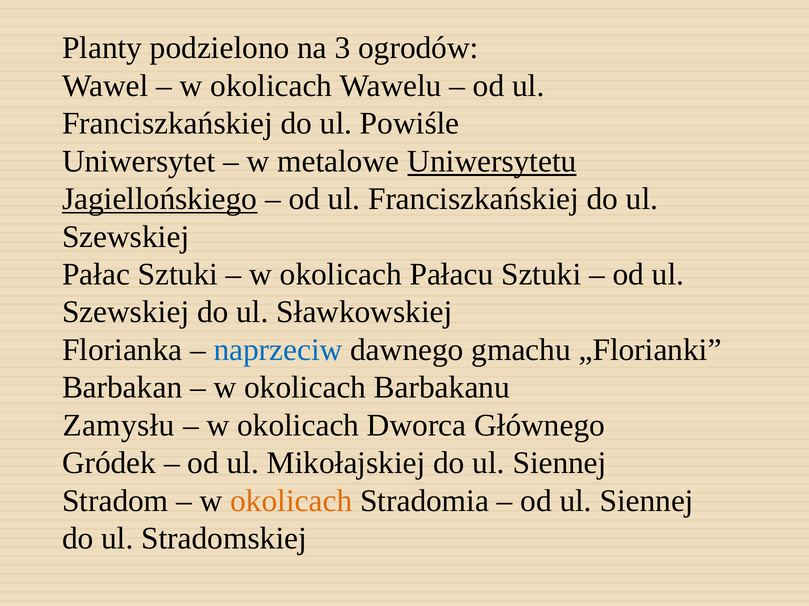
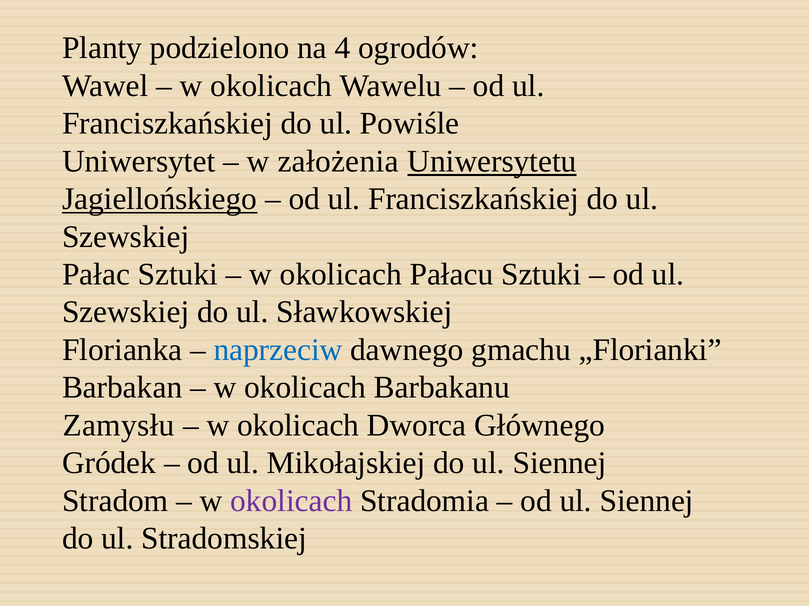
3: 3 -> 4 (343, 48)
metalowe: metalowe -> założenia (338, 161)
okolicach colour: orange -> purple (291, 501)
